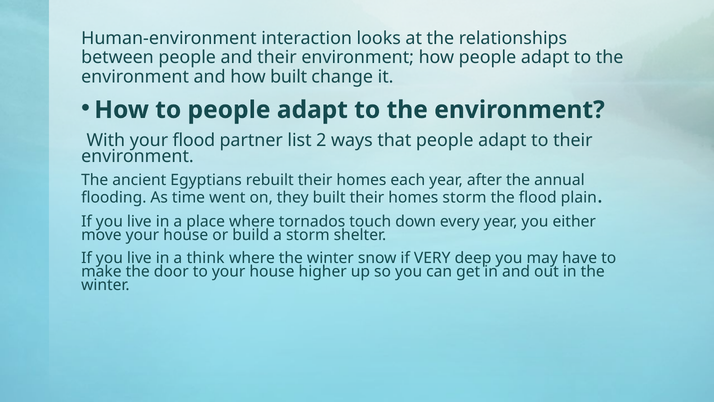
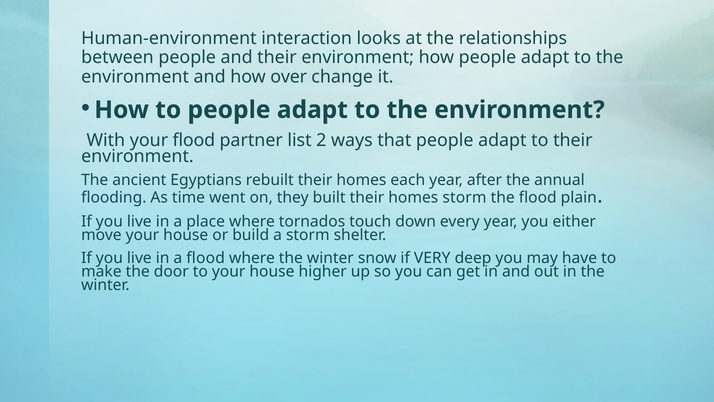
how built: built -> over (289, 77)
a think: think -> flood (206, 258)
